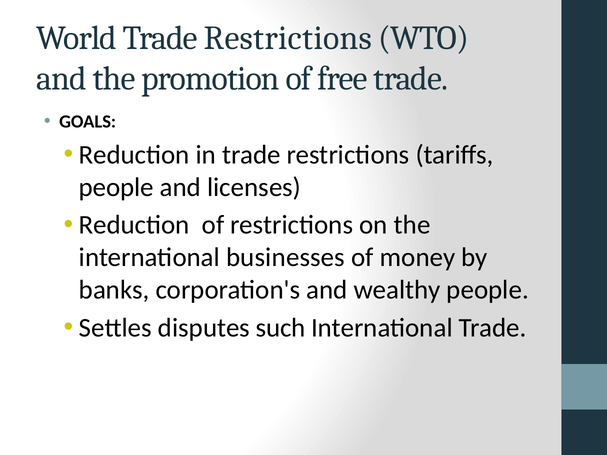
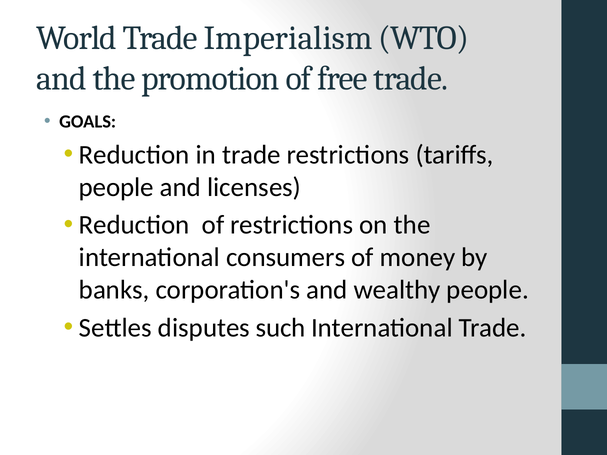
World Trade Restrictions: Restrictions -> Imperialism (288, 38)
businesses: businesses -> consumers (286, 258)
